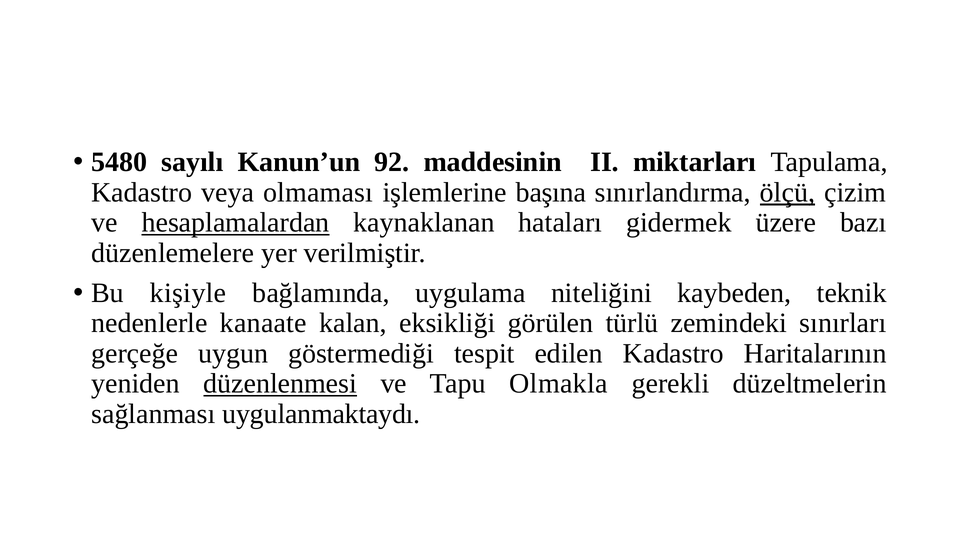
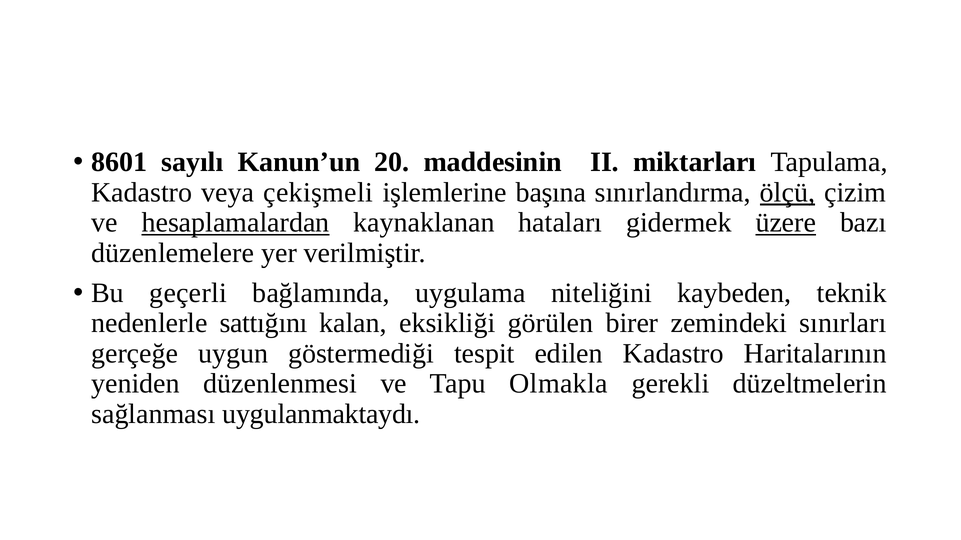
5480: 5480 -> 8601 (119, 162)
92: 92 -> 20 (392, 162)
olmaması: olmaması -> çekişmeli (318, 193)
üzere underline: none -> present (786, 223)
kişiyle: kişiyle -> geçerli (188, 293)
kanaate: kanaate -> sattığını (264, 324)
türlü: türlü -> birer (632, 324)
düzenlenmesi underline: present -> none (280, 384)
